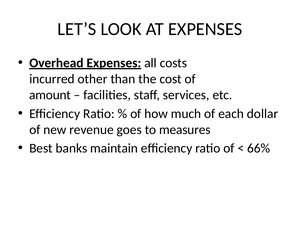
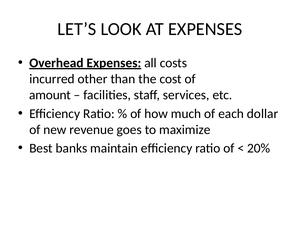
measures: measures -> maximize (185, 130)
66%: 66% -> 20% (259, 148)
